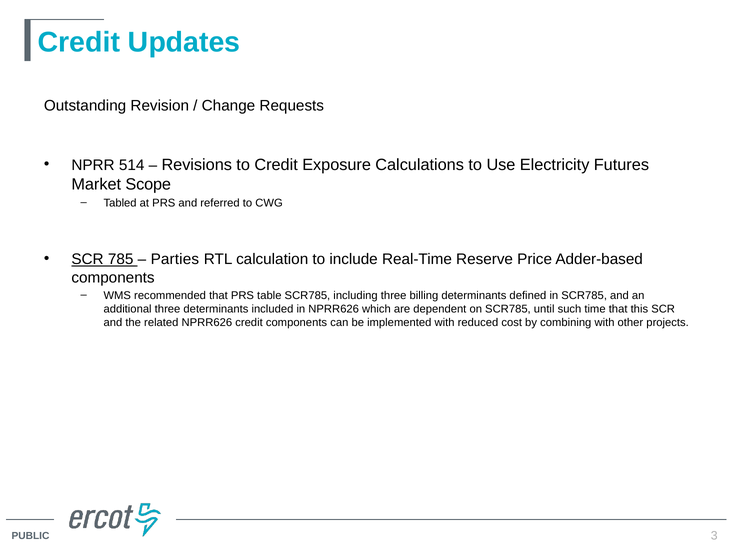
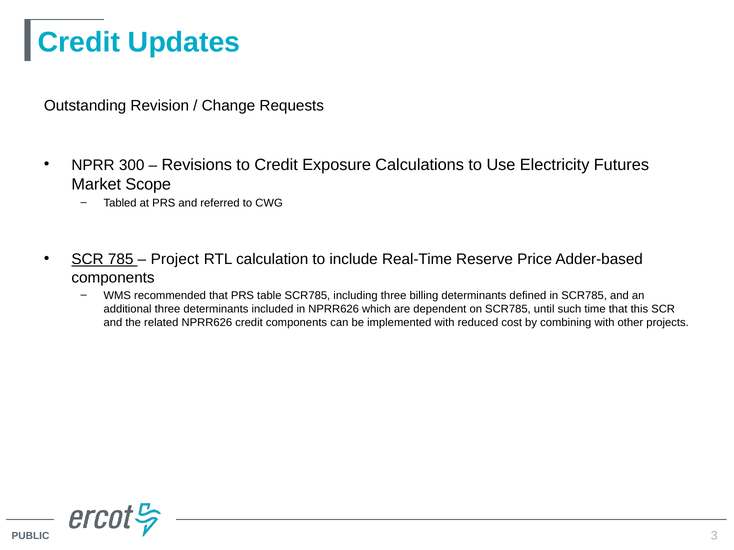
514: 514 -> 300 (132, 165)
Parties: Parties -> Project (175, 259)
